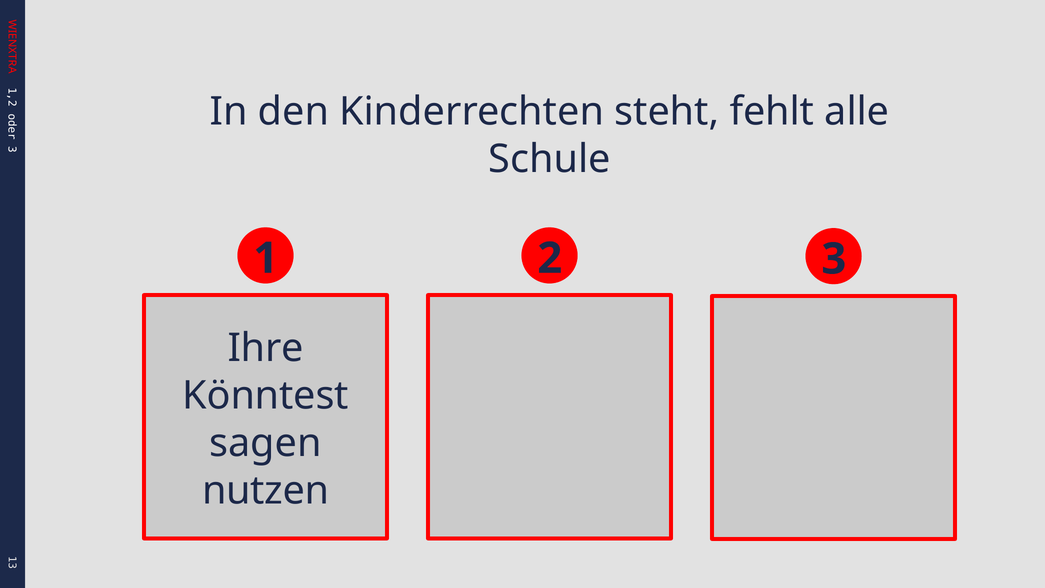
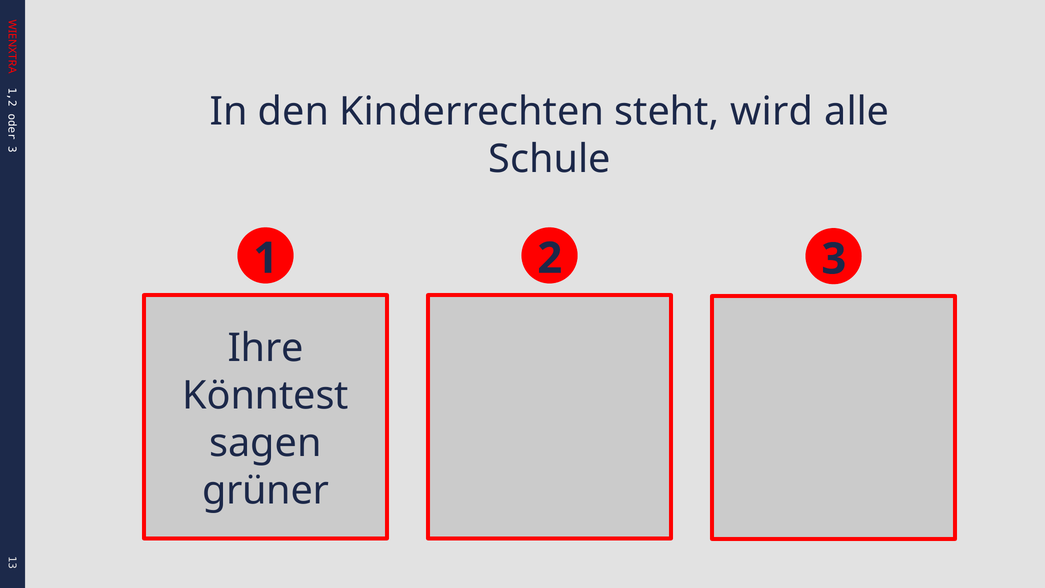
fehlt: fehlt -> wird (772, 111)
nutzen: nutzen -> grüner (266, 491)
